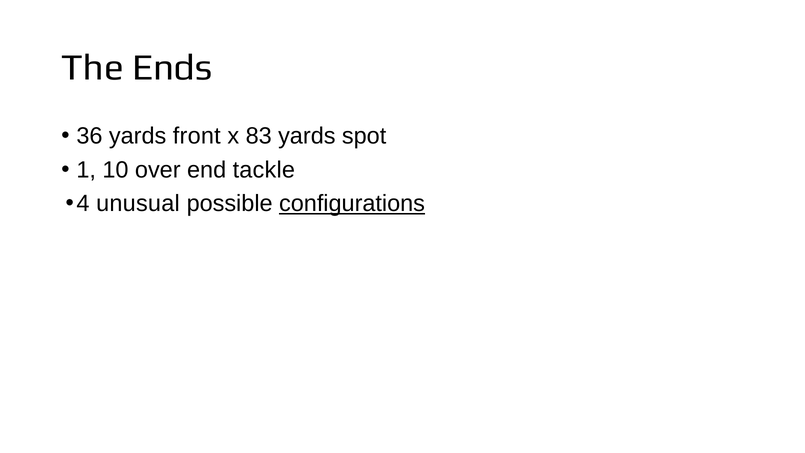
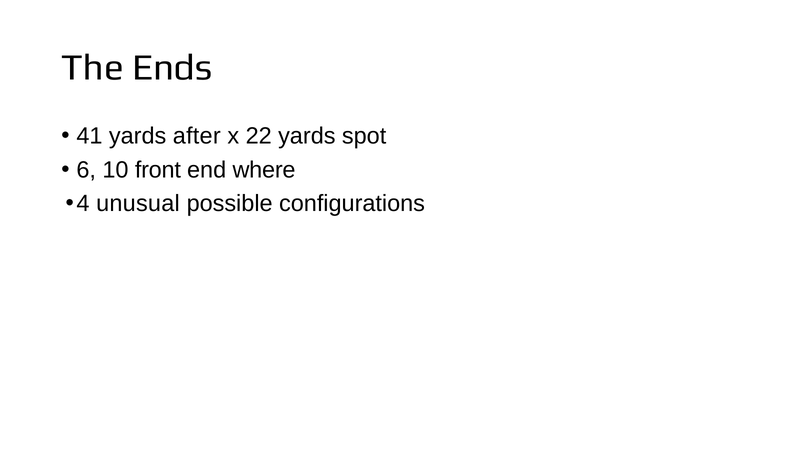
36: 36 -> 41 (90, 136)
front: front -> after (197, 136)
83: 83 -> 22 (259, 136)
1: 1 -> 6 (86, 170)
over: over -> front (158, 170)
tackle: tackle -> where (264, 170)
configurations underline: present -> none (352, 203)
